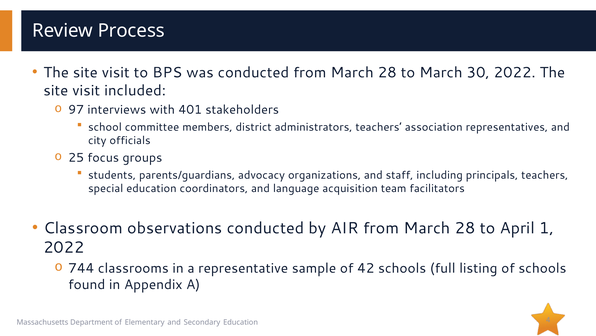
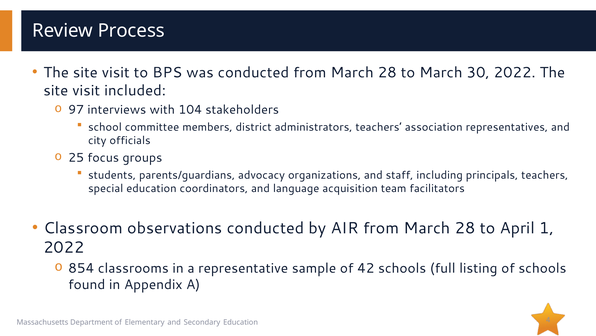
401: 401 -> 104 (190, 110)
744: 744 -> 854 (81, 268)
